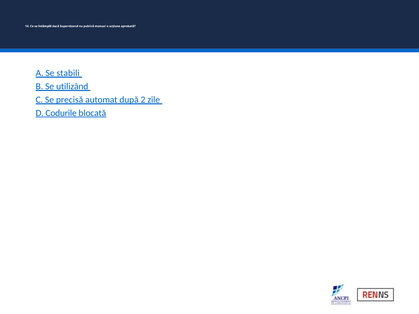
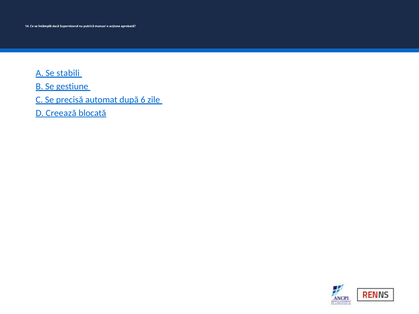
utilizând: utilizând -> gestiune (72, 87)
2: 2 -> 6 (143, 100)
Codurile: Codurile -> Creează (61, 113)
